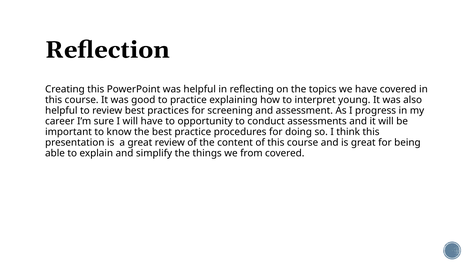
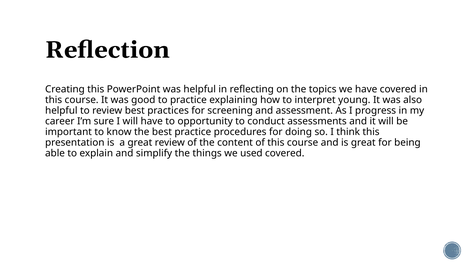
from: from -> used (251, 154)
